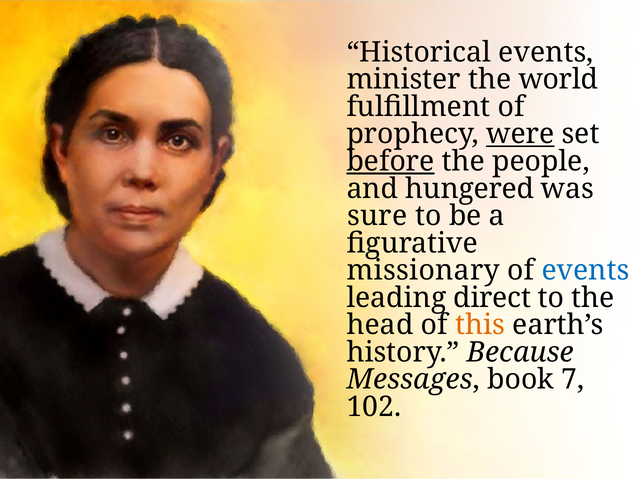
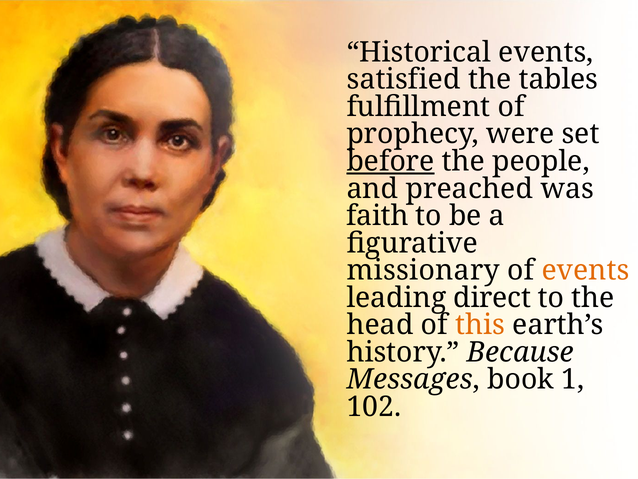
minister: minister -> satisfied (404, 80)
world: world -> tables (558, 80)
were underline: present -> none (520, 134)
hungered: hungered -> preached (469, 188)
sure: sure -> faith (377, 216)
events colour: blue -> orange (586, 270)
7: 7 -> 1 (573, 379)
